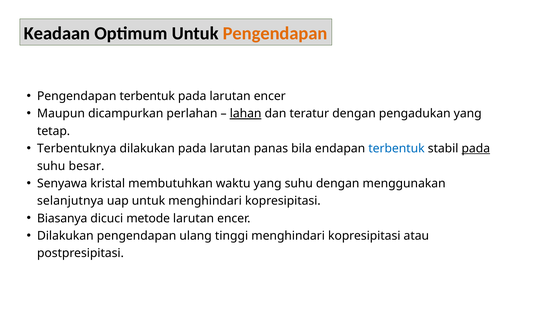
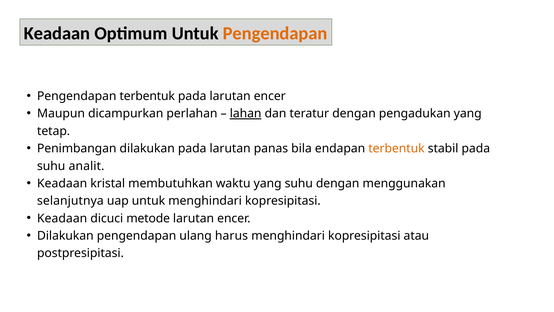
Terbentuknya: Terbentuknya -> Penimbangan (77, 148)
terbentuk colour: blue -> orange (396, 148)
pada underline: present -> none (476, 148)
besar: besar -> analit (86, 166)
Senyawa: Senyawa -> Keadaan (62, 183)
Biasanya: Biasanya -> Keadaan (62, 218)
tinggi: tinggi -> harus (232, 236)
